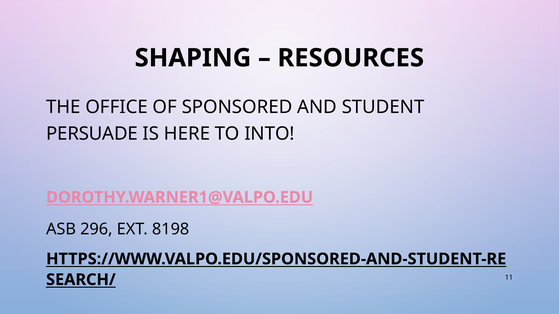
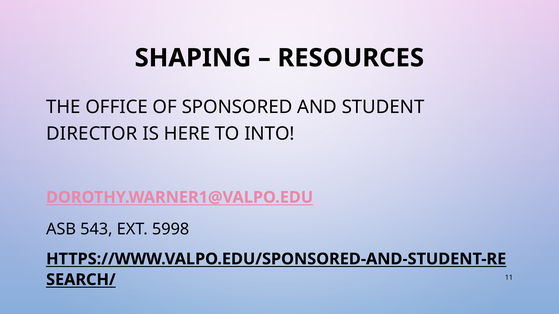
PERSUADE: PERSUADE -> DIRECTOR (92, 134)
296: 296 -> 543 (96, 229)
8198: 8198 -> 5998 (171, 229)
